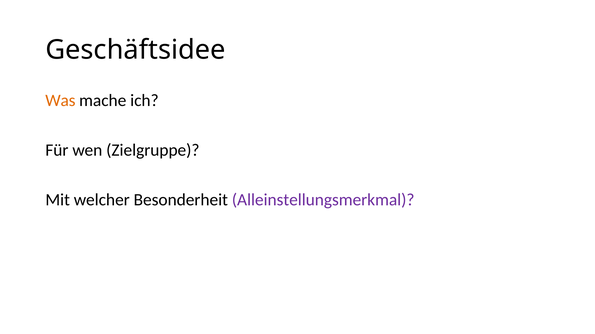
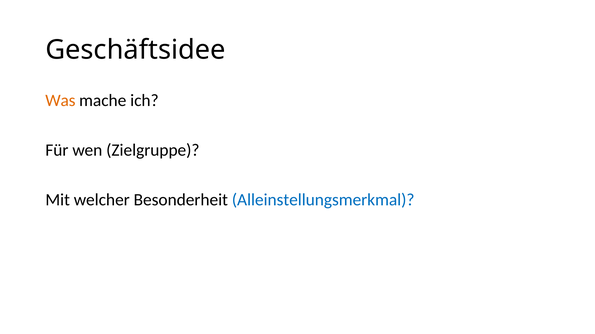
Alleinstellungsmerkmal colour: purple -> blue (323, 200)
